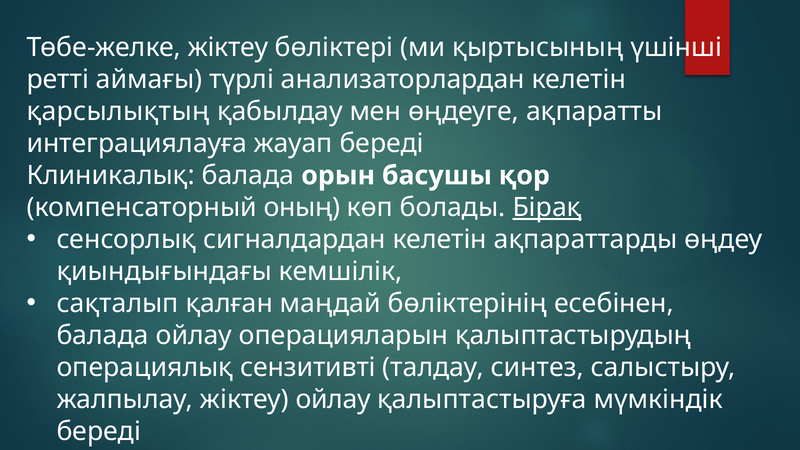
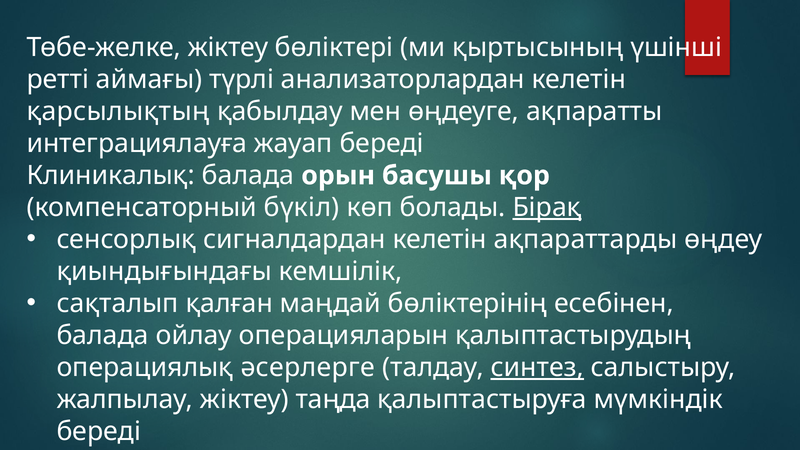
оның: оның -> бүкіл (302, 208)
сензитивті: сензитивті -> әсерлерге (308, 368)
синтез underline: none -> present (537, 368)
жіктеу ойлау: ойлау -> таңда (333, 400)
